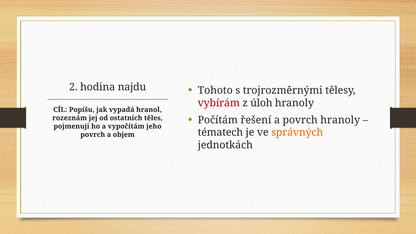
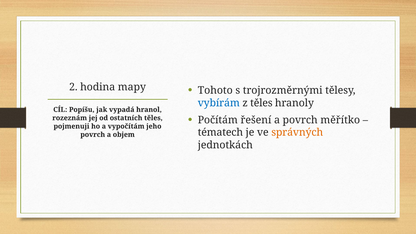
najdu: najdu -> mapy (132, 87)
vybírám colour: red -> blue (219, 103)
z úloh: úloh -> těles (261, 103)
povrch hranoly: hranoly -> měřítko (340, 120)
